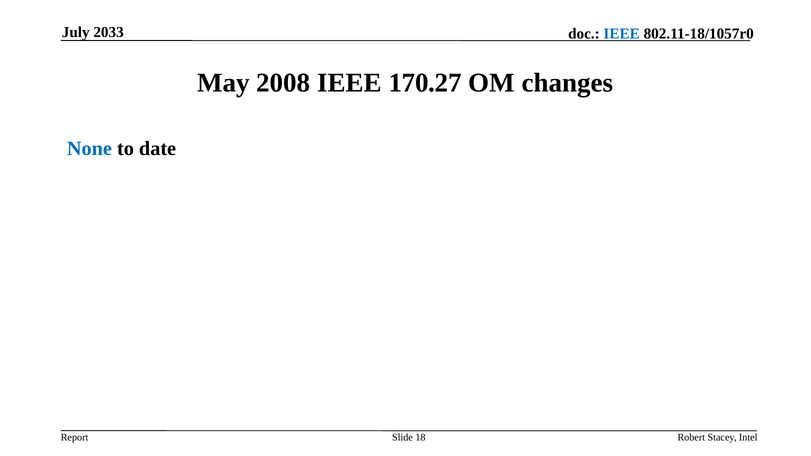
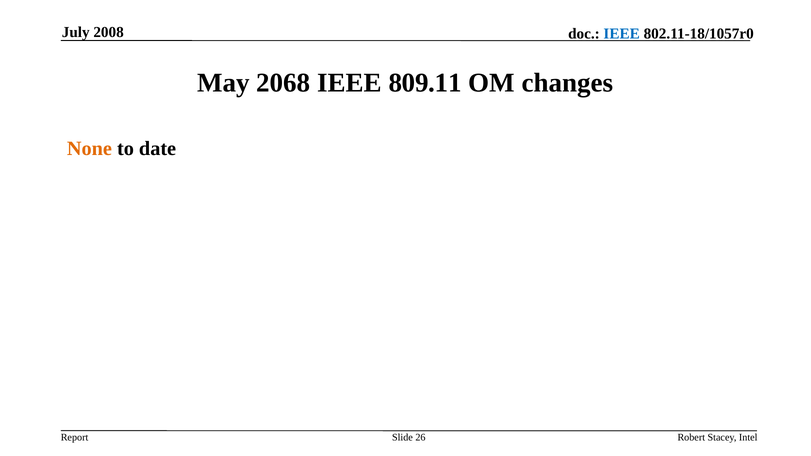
2033: 2033 -> 2008 (109, 32)
2008: 2008 -> 2068 (283, 83)
170.27: 170.27 -> 809.11 (425, 83)
None colour: blue -> orange (89, 148)
18: 18 -> 26 (420, 438)
